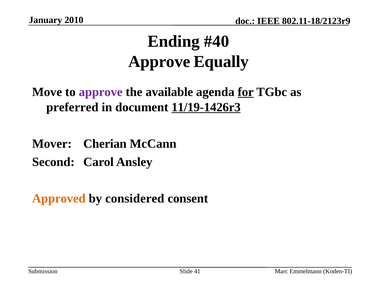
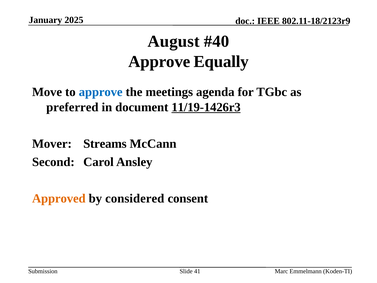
2010: 2010 -> 2025 (74, 20)
Ending: Ending -> August (174, 41)
approve colour: purple -> blue (101, 92)
available: available -> meetings (169, 92)
for underline: present -> none (246, 92)
Cherian: Cherian -> Streams (105, 144)
